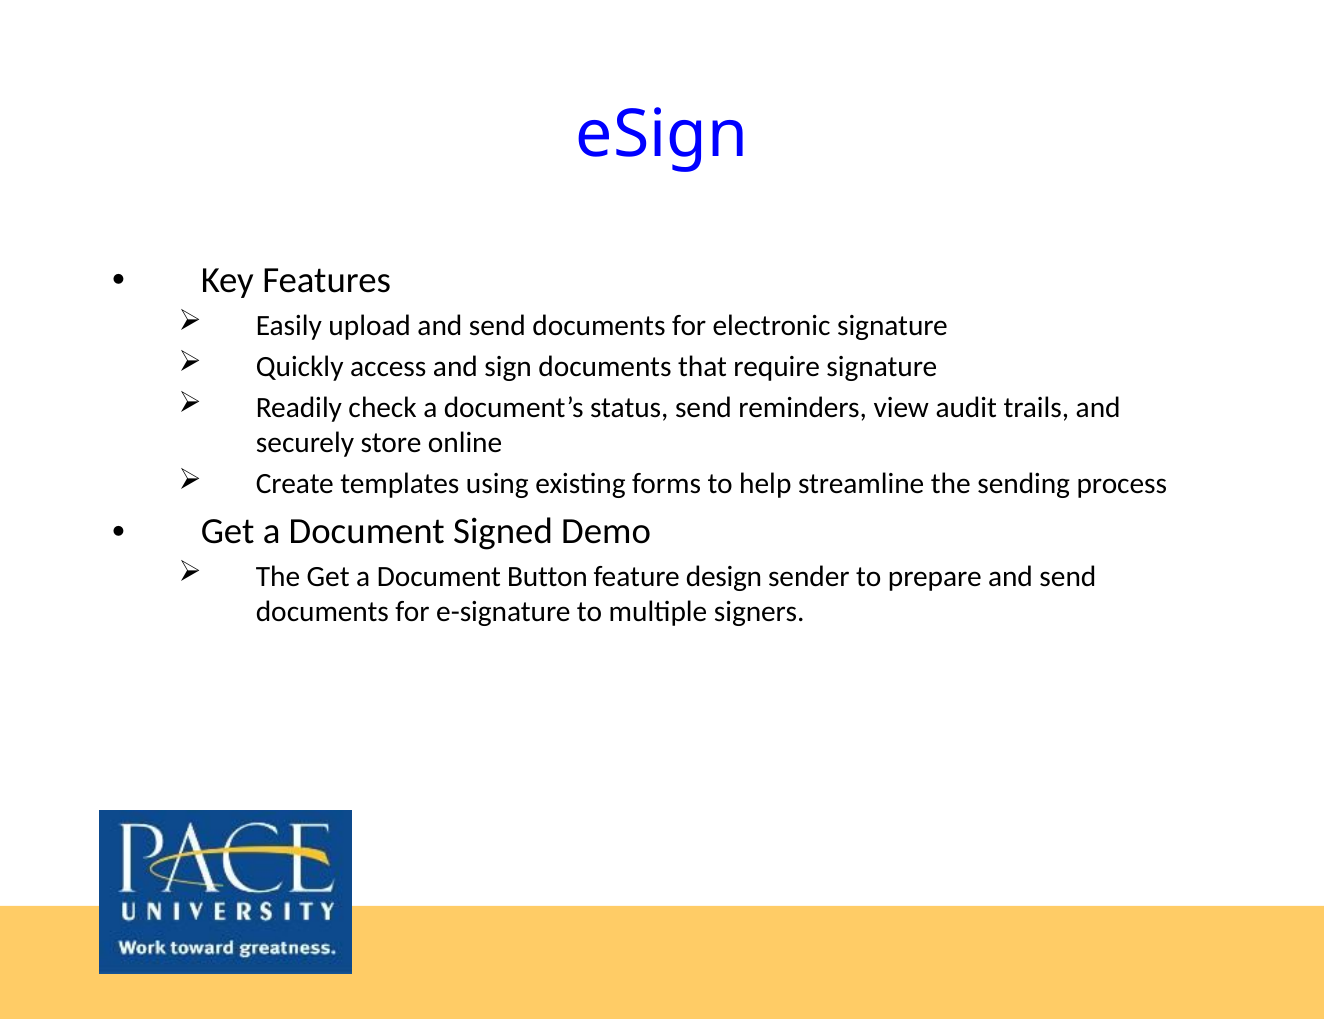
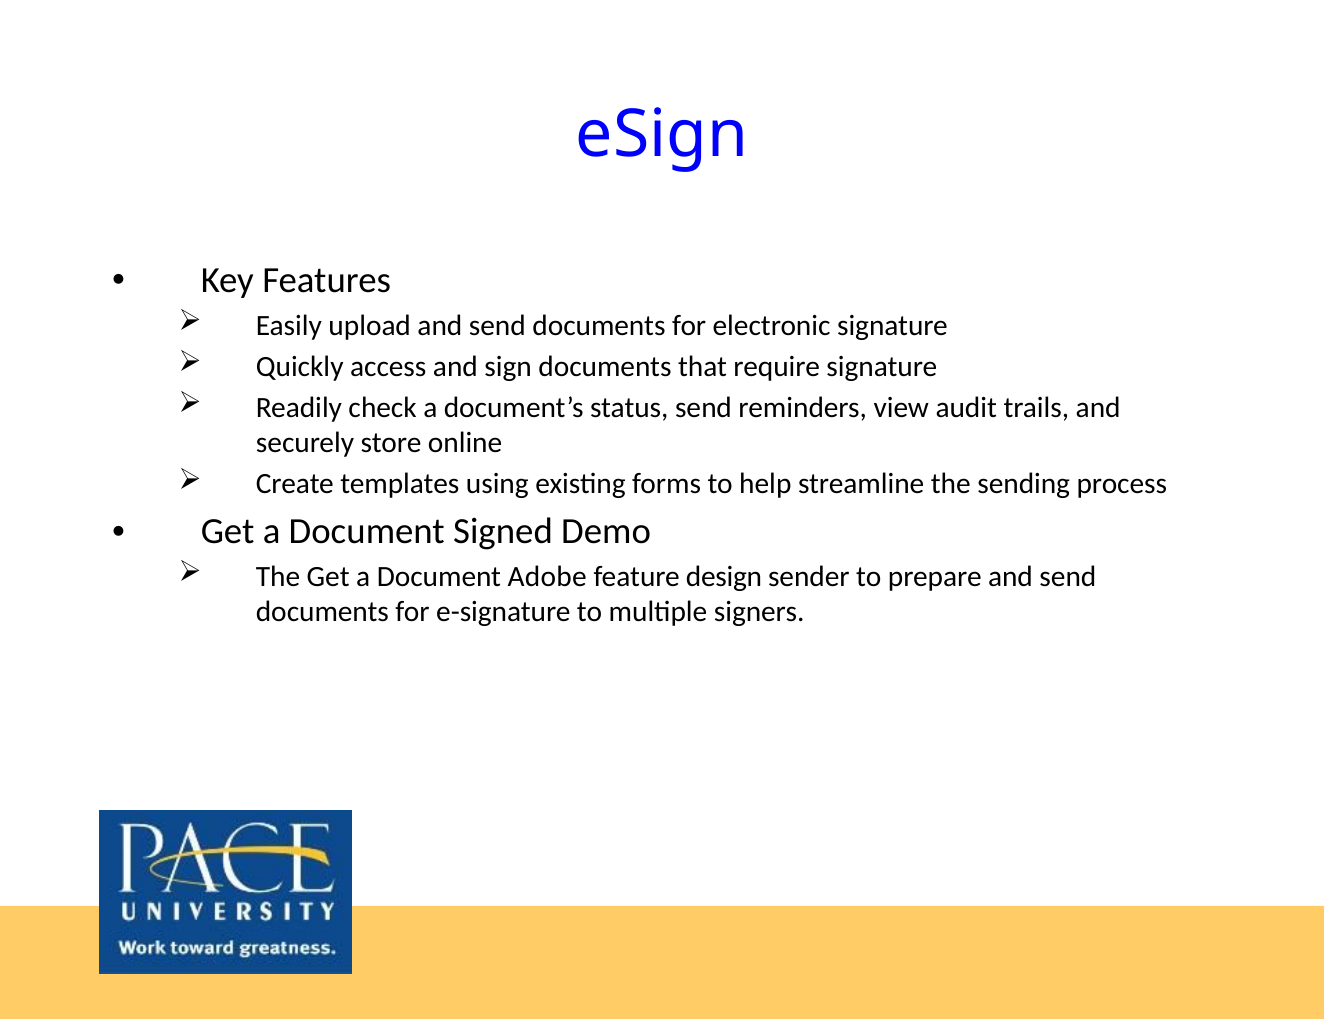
Button: Button -> Adobe (547, 577)
